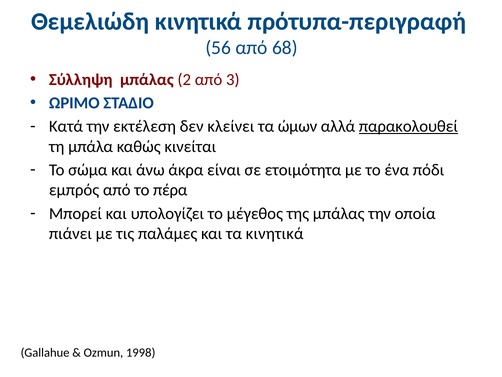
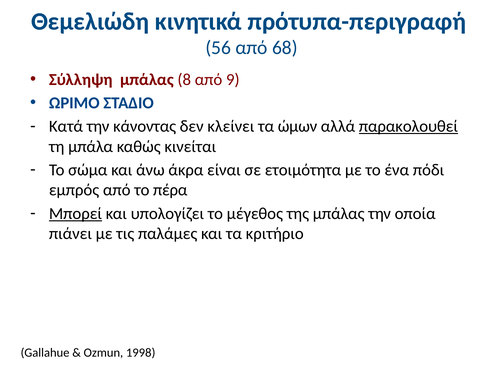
2: 2 -> 8 (184, 79)
3: 3 -> 9 (233, 79)
εκτέλεση: εκτέλεση -> κάνοντας (145, 126)
Μπορεί underline: none -> present (75, 213)
τα κινητικά: κινητικά -> κριτήριο (275, 233)
